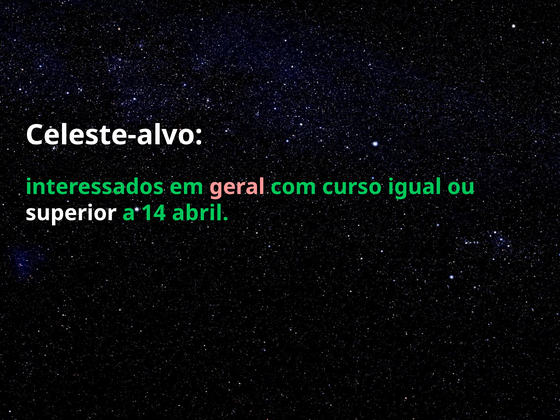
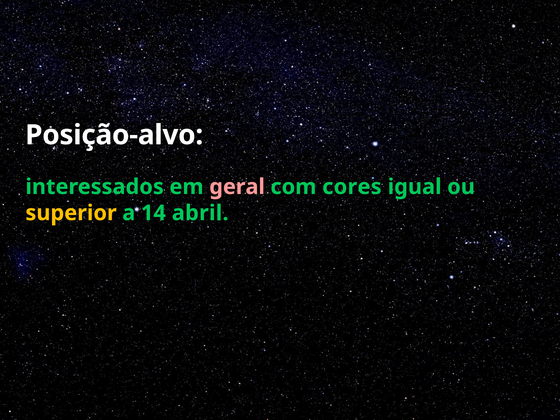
Celeste-alvo: Celeste-alvo -> Posição-alvo (114, 135)
curso: curso -> cores (352, 187)
superior colour: white -> yellow (71, 213)
